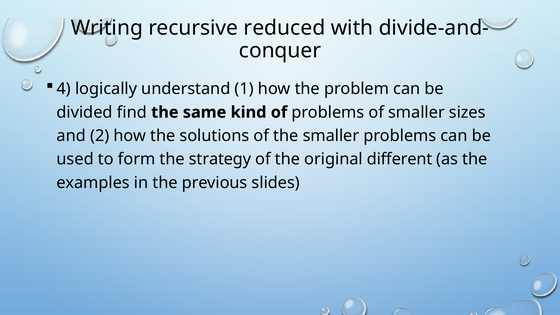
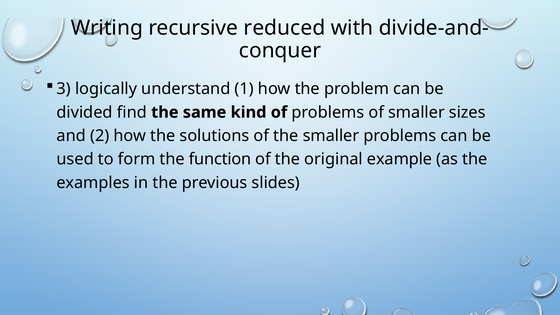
4: 4 -> 3 (64, 89)
strategy: strategy -> function (220, 159)
different: different -> example (400, 159)
